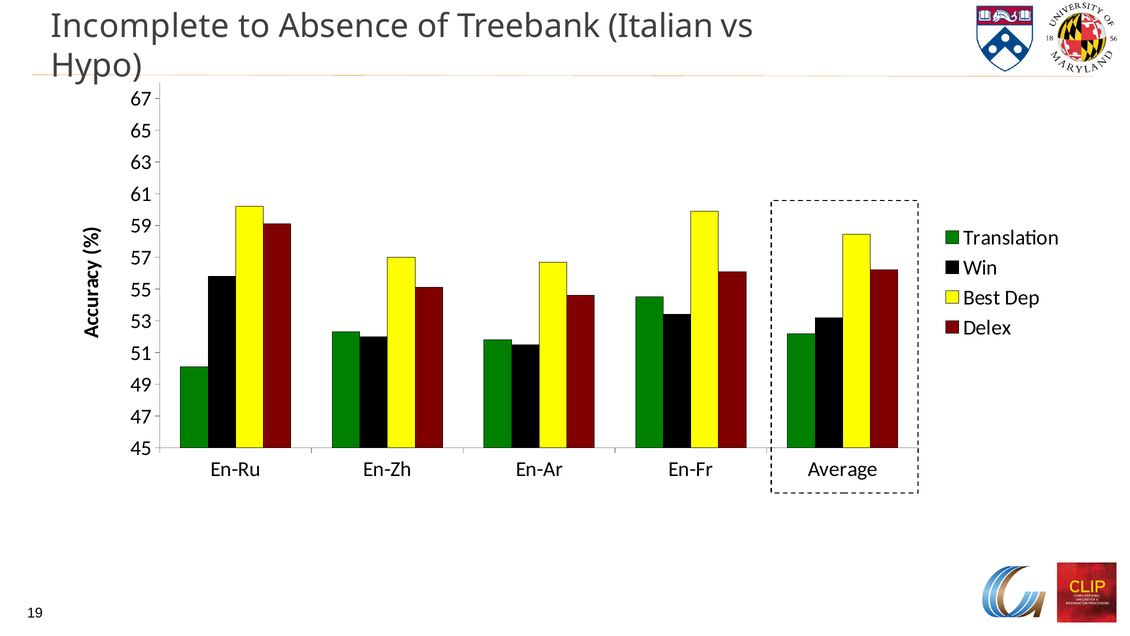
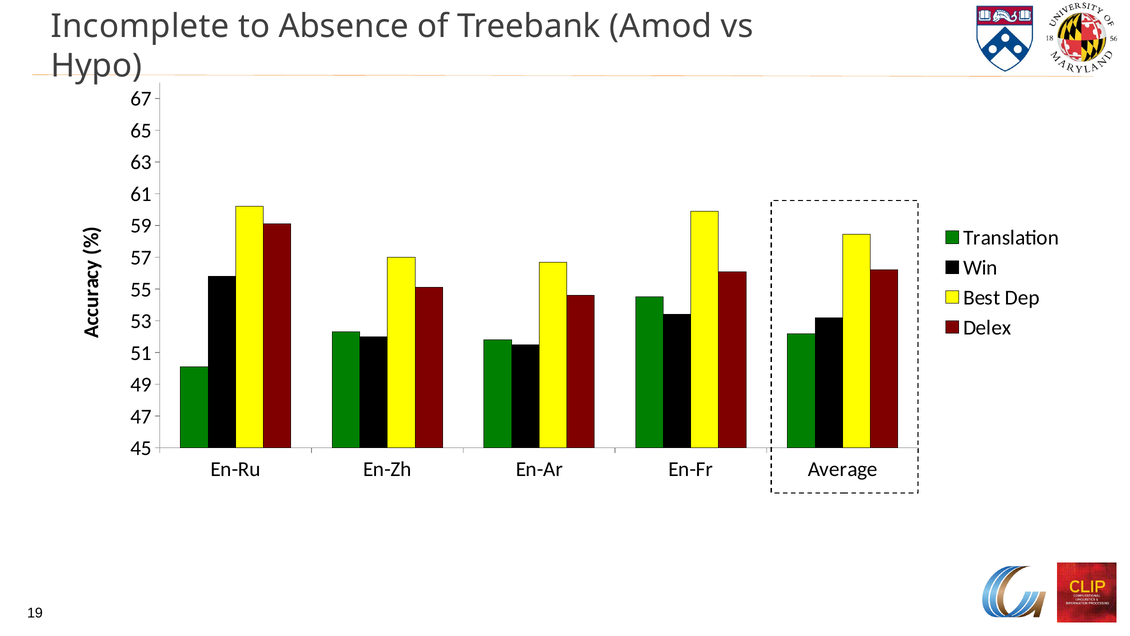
Italian: Italian -> Amod (661, 26)
